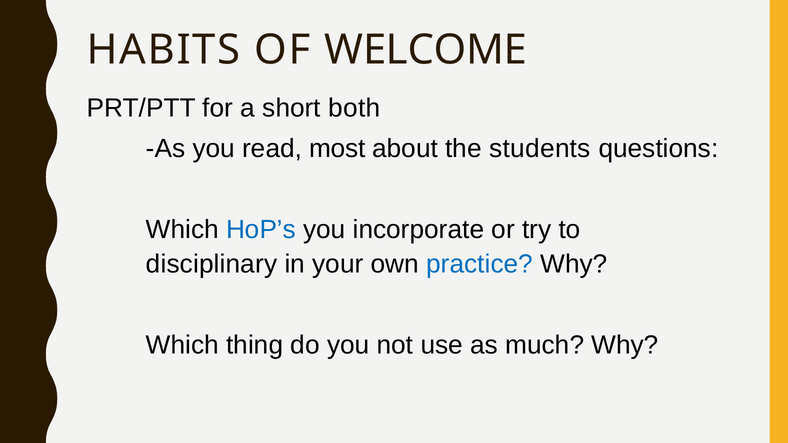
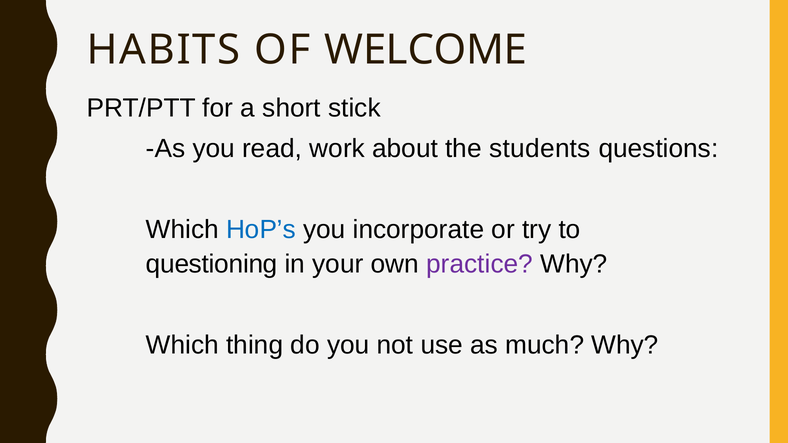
both: both -> stick (354, 108)
most: most -> work (337, 149)
disciplinary: disciplinary -> questioning (212, 264)
practice colour: blue -> purple (480, 264)
